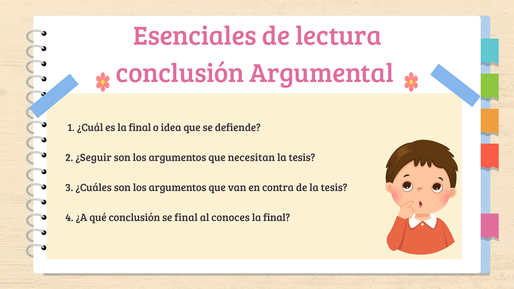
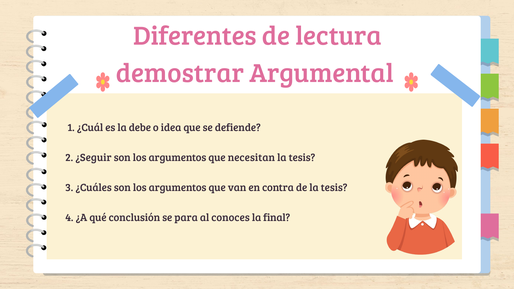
Esenciales: Esenciales -> Diferentes (195, 36)
conclusión: conclusión -> demostrar (180, 73)
es la final: final -> debe (140, 128)
se final: final -> para (186, 218)
